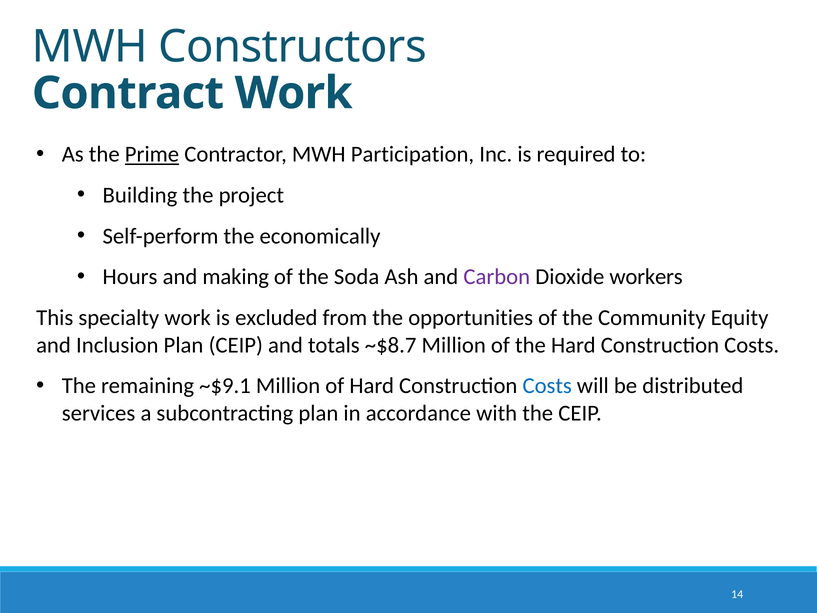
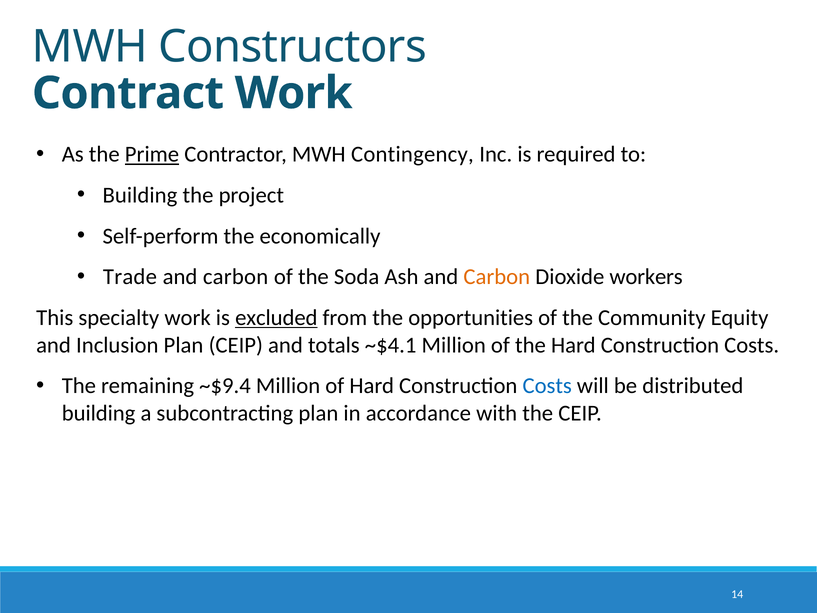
Participation: Participation -> Contingency (412, 154)
Hours: Hours -> Trade (130, 277)
making: making -> carbon (236, 277)
Carbon colour: purple -> orange (497, 277)
excluded underline: none -> present (276, 318)
~$8.7: ~$8.7 -> ~$4.1 (391, 345)
~$9.1: ~$9.1 -> ~$9.4 (225, 386)
services: services -> building (99, 413)
